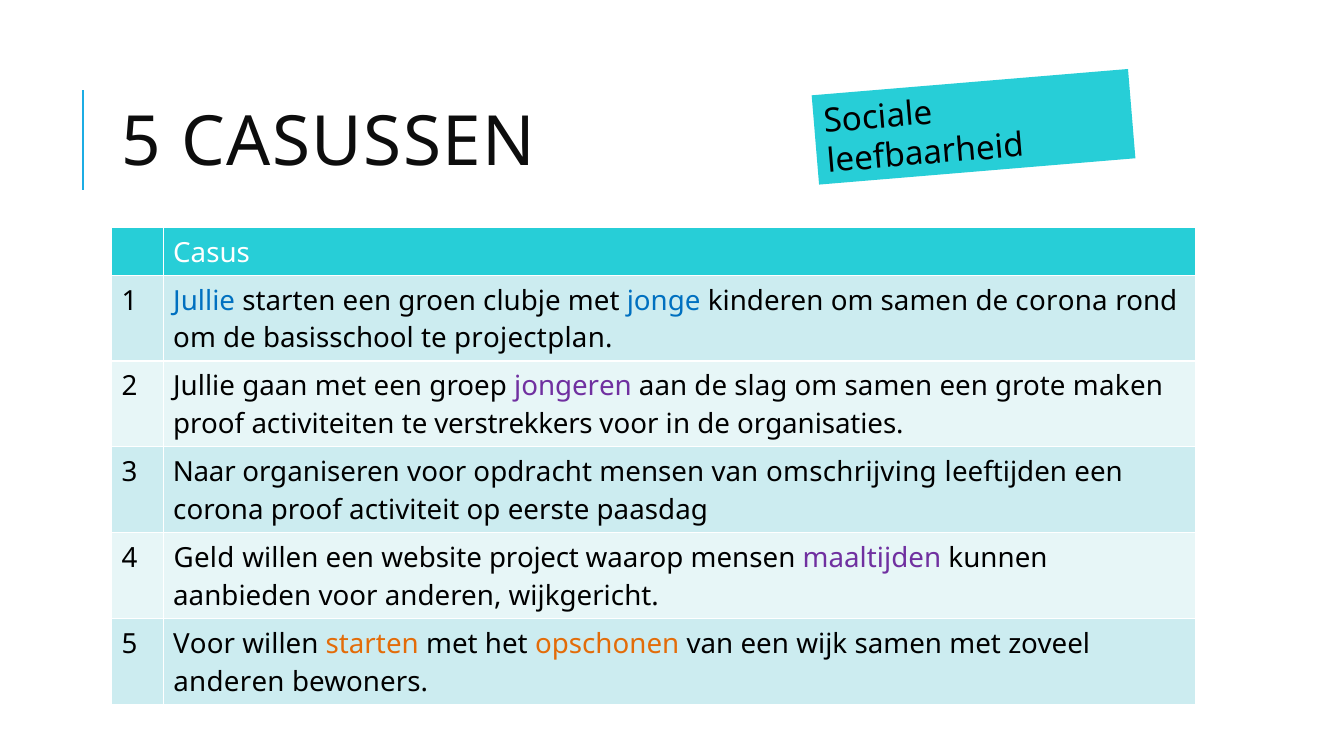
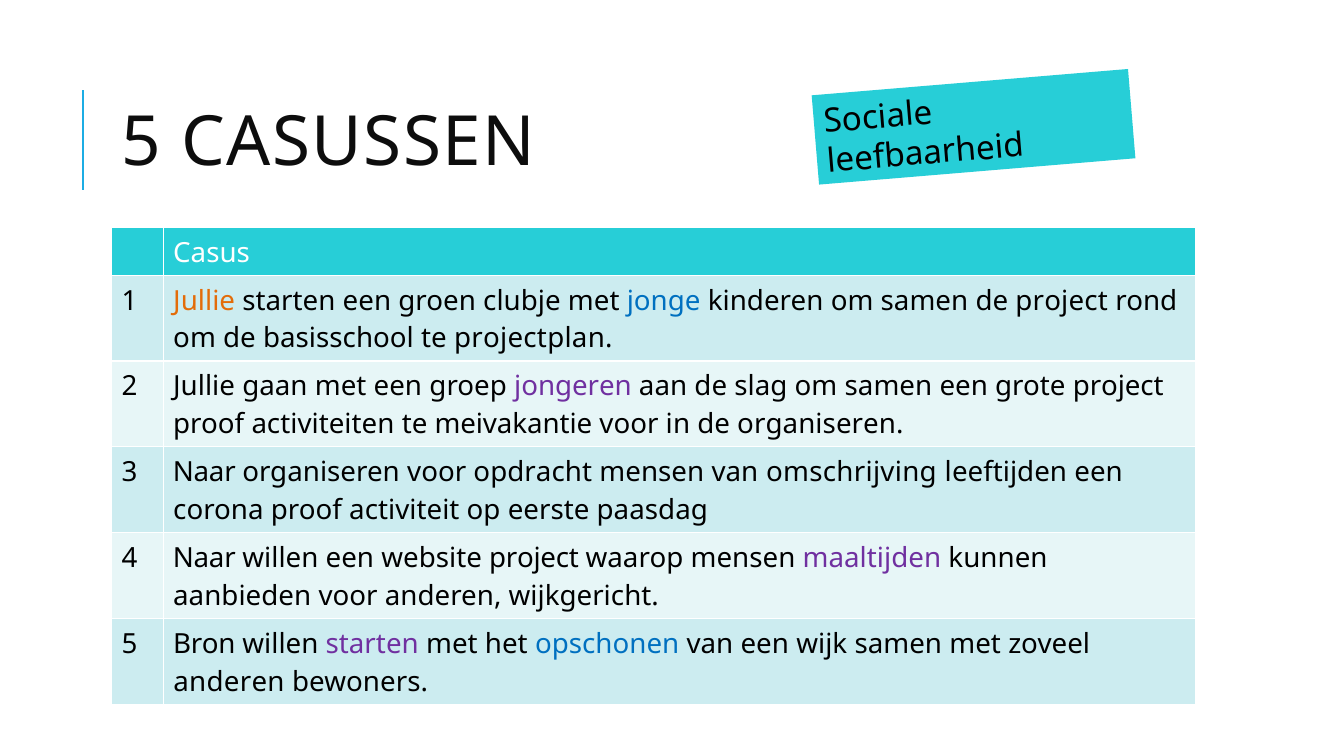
Jullie colour: blue -> orange (204, 301)
de corona: corona -> project (1062, 301)
grote maken: maken -> project (1118, 387)
verstrekkers: verstrekkers -> meivakantie (513, 425)
de organisaties: organisaties -> organiseren (820, 425)
4 Geld: Geld -> Naar (204, 558)
5 Voor: Voor -> Bron (204, 644)
starten colour: orange -> purple (372, 644)
opschonen colour: orange -> blue (607, 644)
